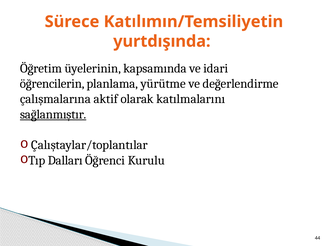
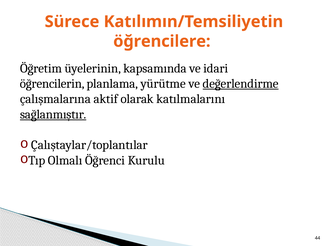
yurtdışında: yurtdışında -> öğrencilere (162, 41)
değerlendirme underline: none -> present (241, 84)
Dalları: Dalları -> Olmalı (65, 160)
